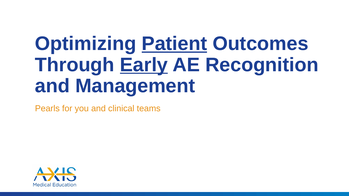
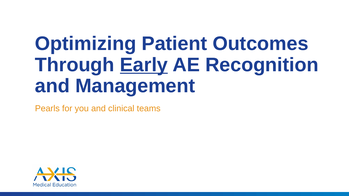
Patient underline: present -> none (174, 44)
